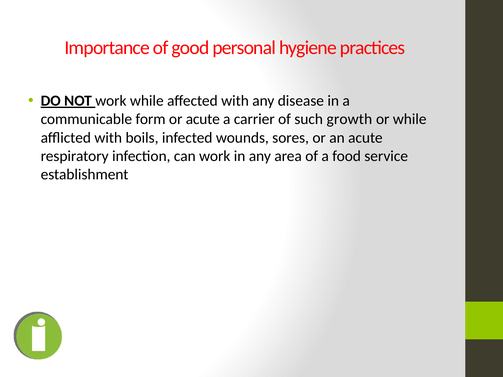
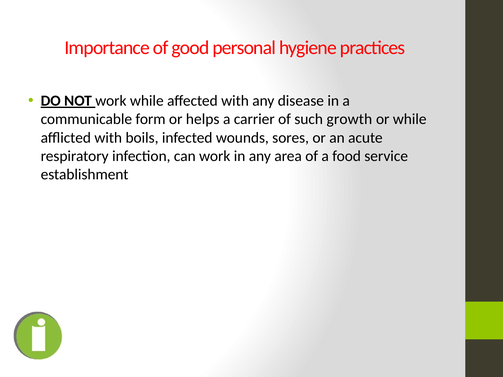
or acute: acute -> helps (203, 119)
